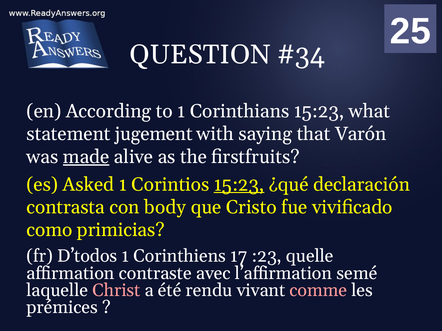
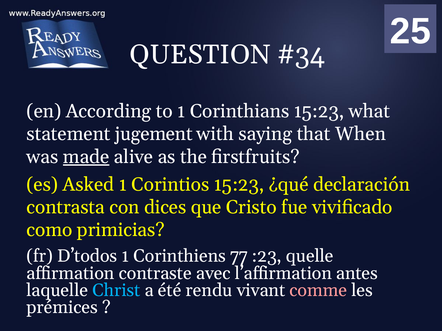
Varón: Varón -> When (361, 134)
15:23 underline: present -> none (239, 185)
body: body -> dices (165, 208)
Corinthiens 17: 17 -> 77 (239, 256)
semé: semé -> antes (357, 274)
Christ colour: pink -> light blue (116, 291)
